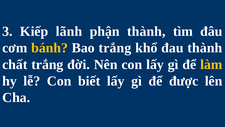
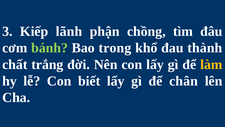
phận thành: thành -> chồng (146, 31)
bánh colour: yellow -> light green (50, 48)
Bao trắng: trắng -> trong (115, 48)
được: được -> chân (184, 81)
